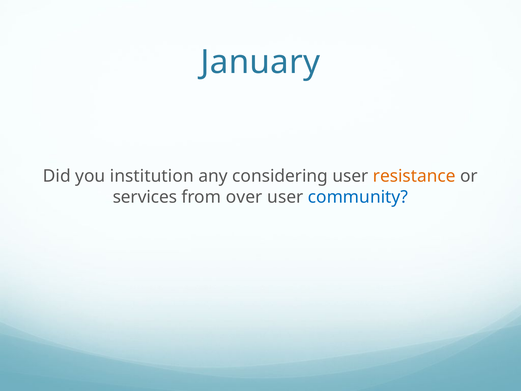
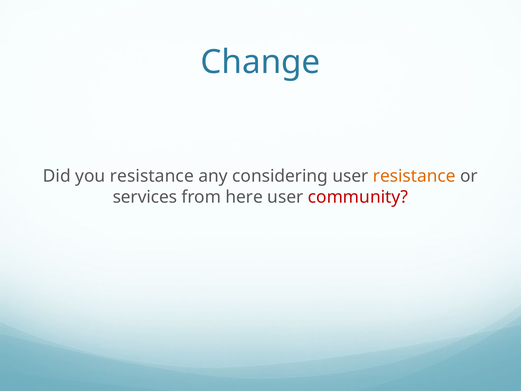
January: January -> Change (260, 62)
you institution: institution -> resistance (152, 176)
over: over -> here (244, 197)
community colour: blue -> red (358, 197)
